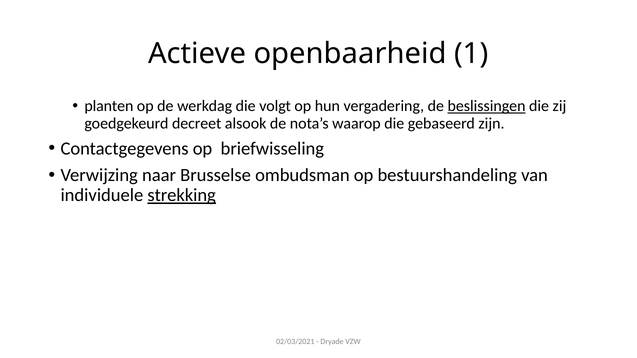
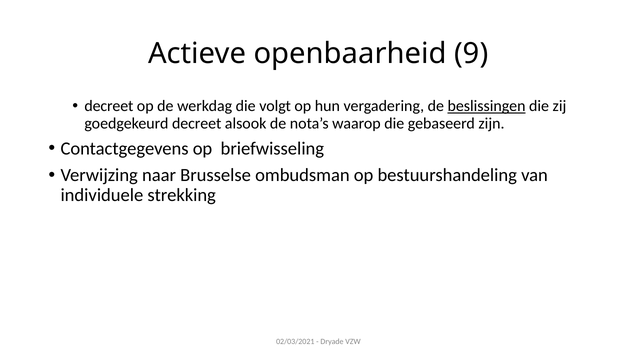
1: 1 -> 9 (471, 54)
planten: planten -> decreet (109, 106)
strekking underline: present -> none (182, 195)
